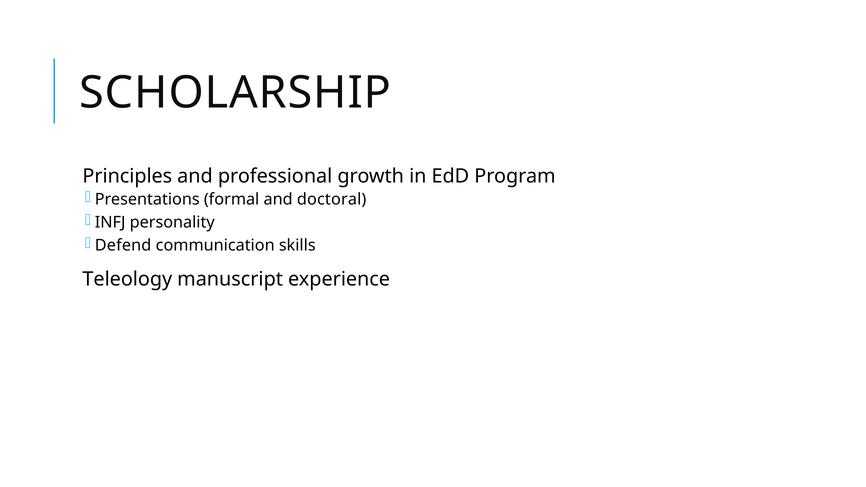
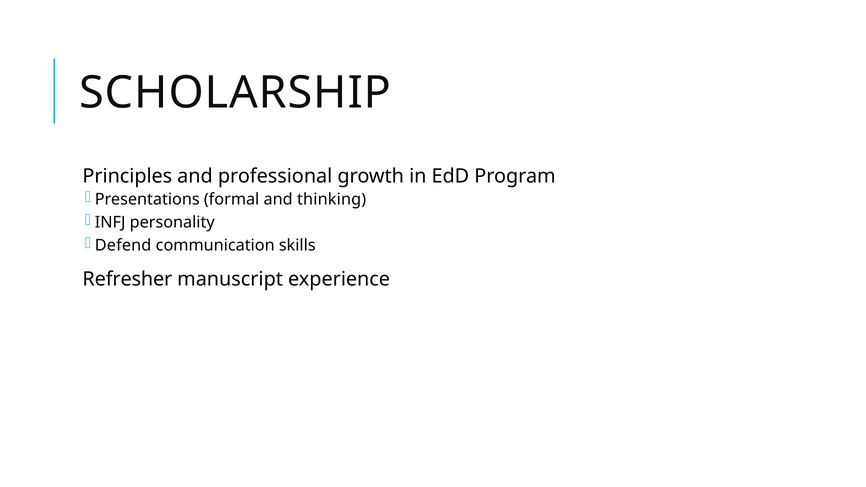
doctoral: doctoral -> thinking (332, 199)
Teleology: Teleology -> Refresher (127, 279)
